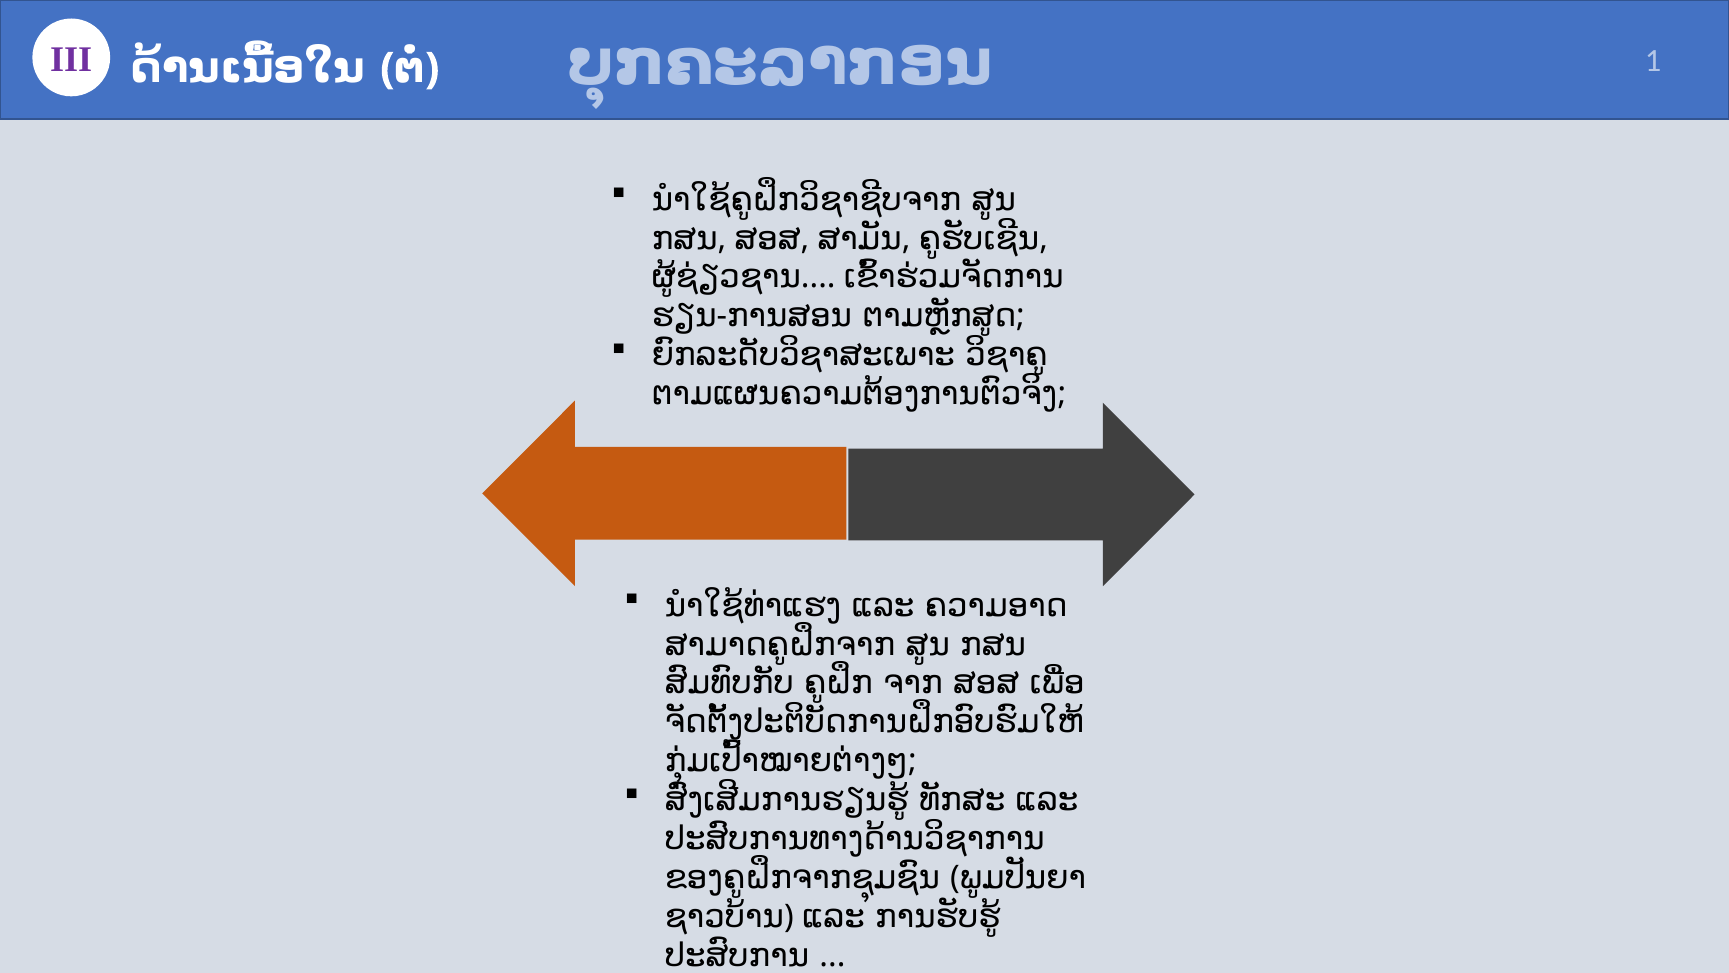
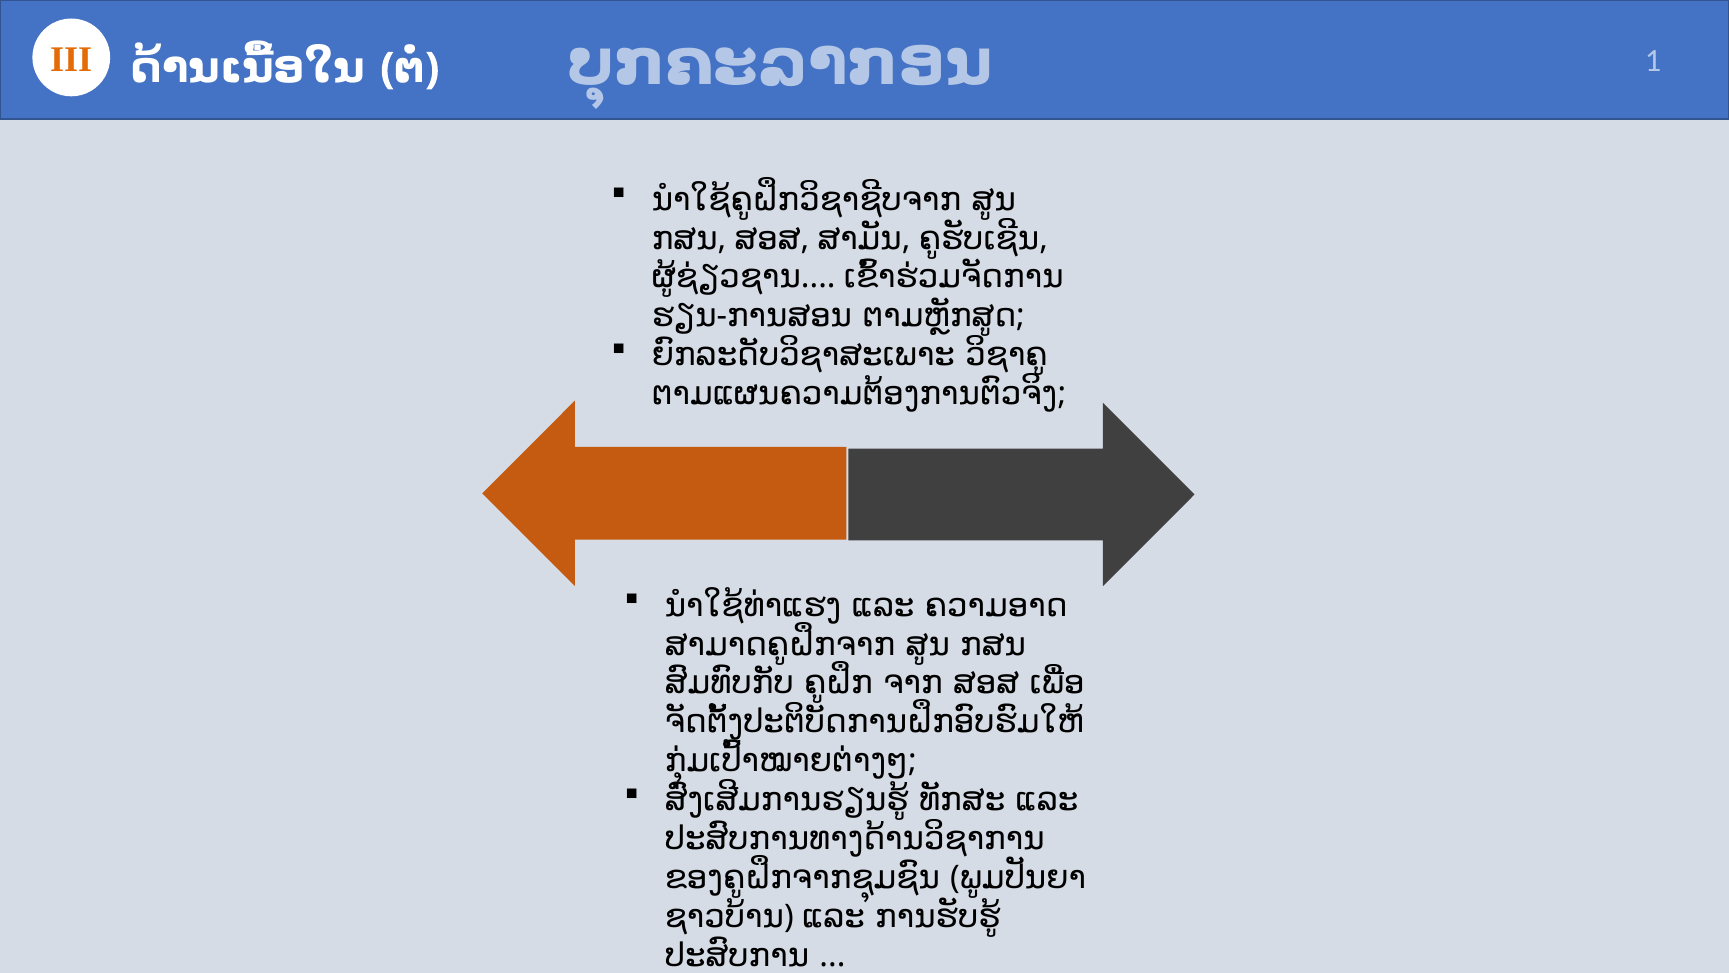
III colour: purple -> orange (71, 60)
